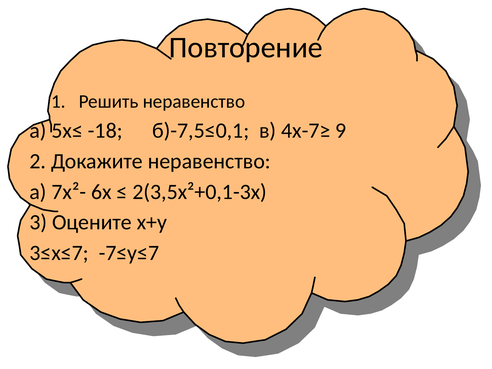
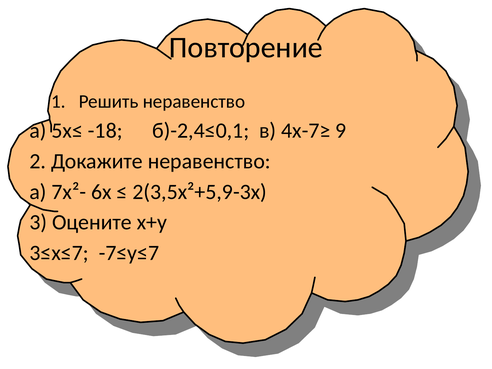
б)-7,5≤0,1: б)-7,5≤0,1 -> б)-2,4≤0,1 (201, 131)
2(3,5х²+0,1-3х: 2(3,5х²+0,1-3х -> 2(3,5х²+5,9-3х (200, 192)
